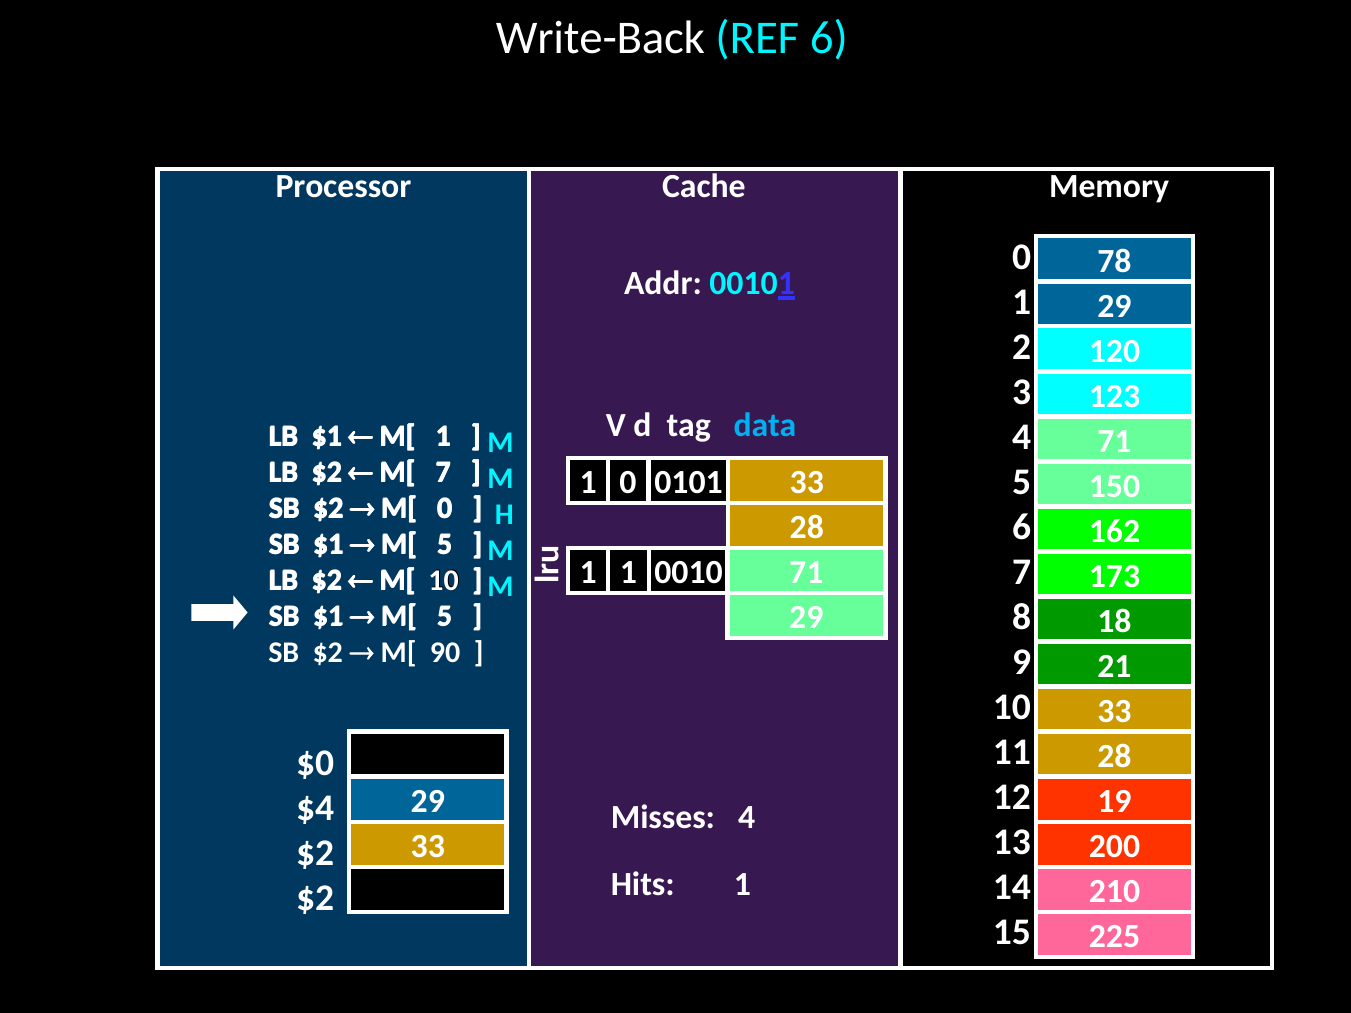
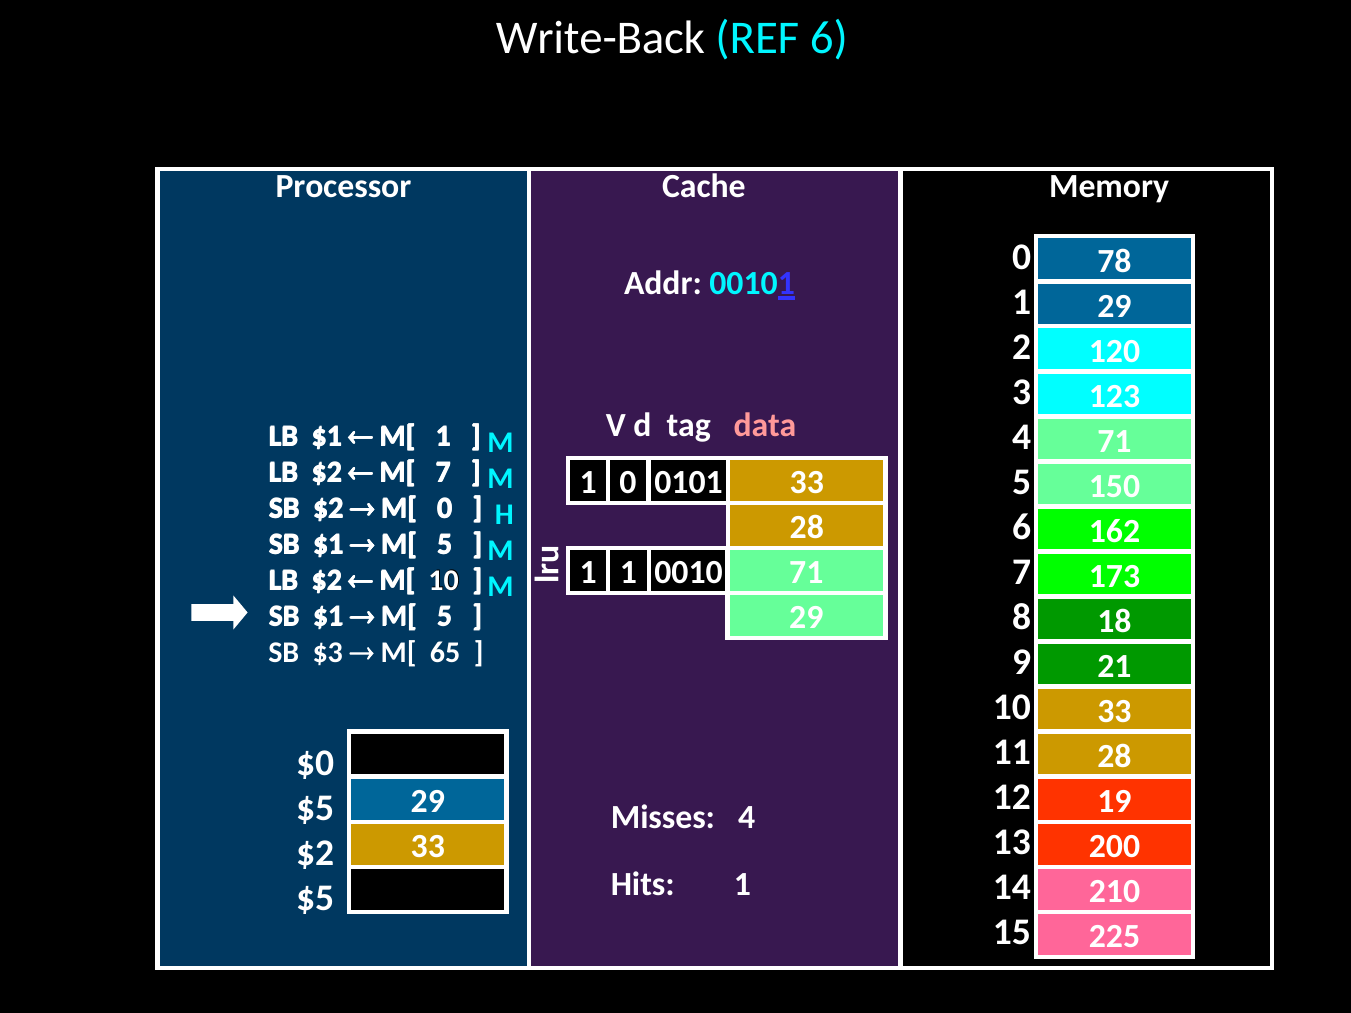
data colour: light blue -> pink (765, 426)
$2: $2 -> $3 (328, 652)
90: 90 -> 65 (445, 652)
$4: $4 -> $5 (315, 809)
$2: $2 -> $5 (315, 899)
